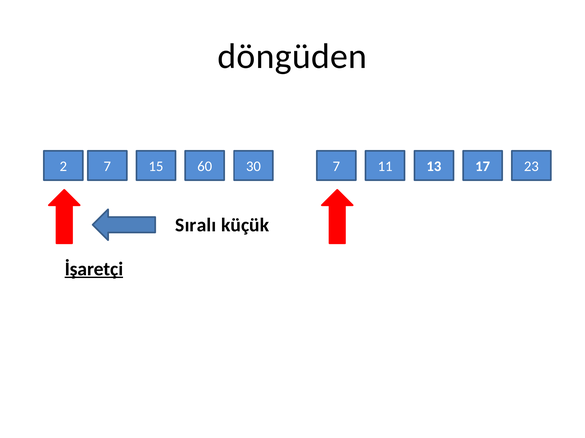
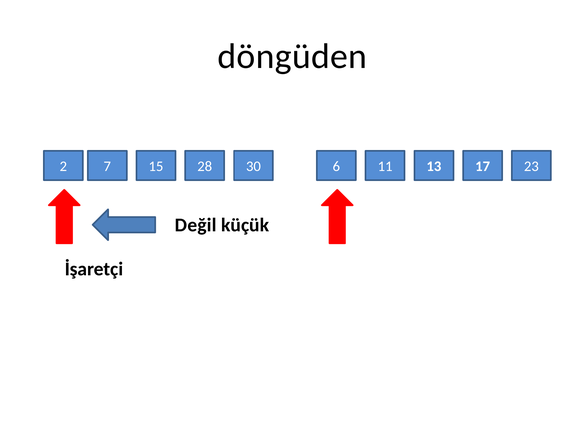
60: 60 -> 28 (205, 167)
2 7: 7 -> 6 (336, 167)
Sıralı: Sıralı -> Değil (196, 226)
İşaretçi underline: present -> none (94, 269)
